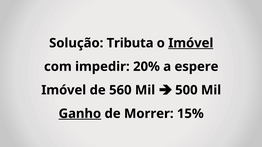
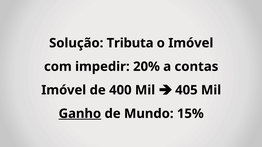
Imóvel underline: present -> none (191, 43)
espere: espere -> contas (196, 67)
560: 560 -> 400 (120, 90)
500: 500 -> 405 (186, 90)
Morrer: Morrer -> Mundo (149, 114)
